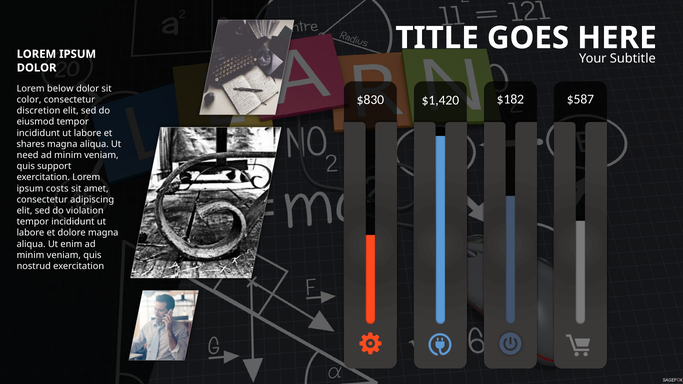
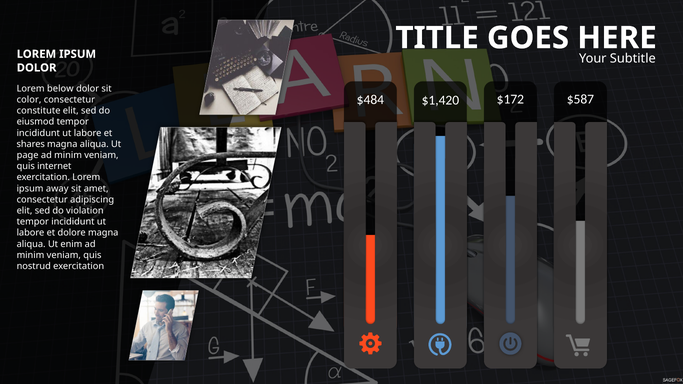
$830: $830 -> $484 (370, 100)
$182: $182 -> $172 (510, 99)
discretion: discretion -> constitute (39, 111)
need: need -> page (28, 155)
support: support -> internet (54, 166)
costs: costs -> away (57, 189)
